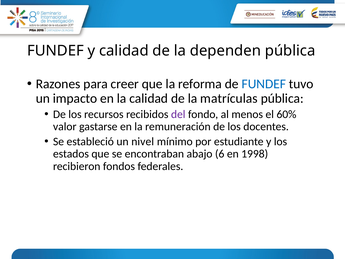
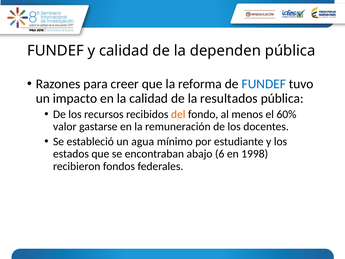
matrículas: matrículas -> resultados (229, 98)
del colour: purple -> orange (178, 114)
nivel: nivel -> agua (143, 141)
